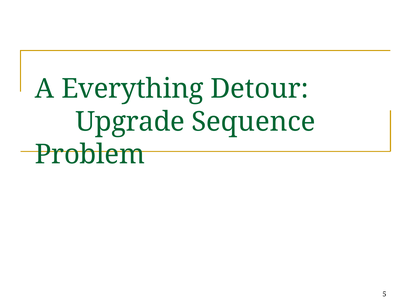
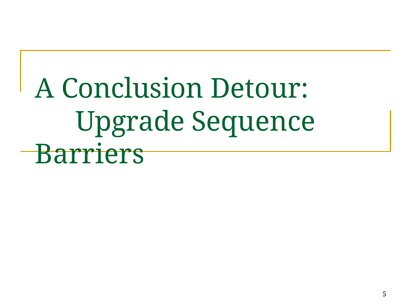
Everything: Everything -> Conclusion (132, 89)
Problem: Problem -> Barriers (90, 155)
